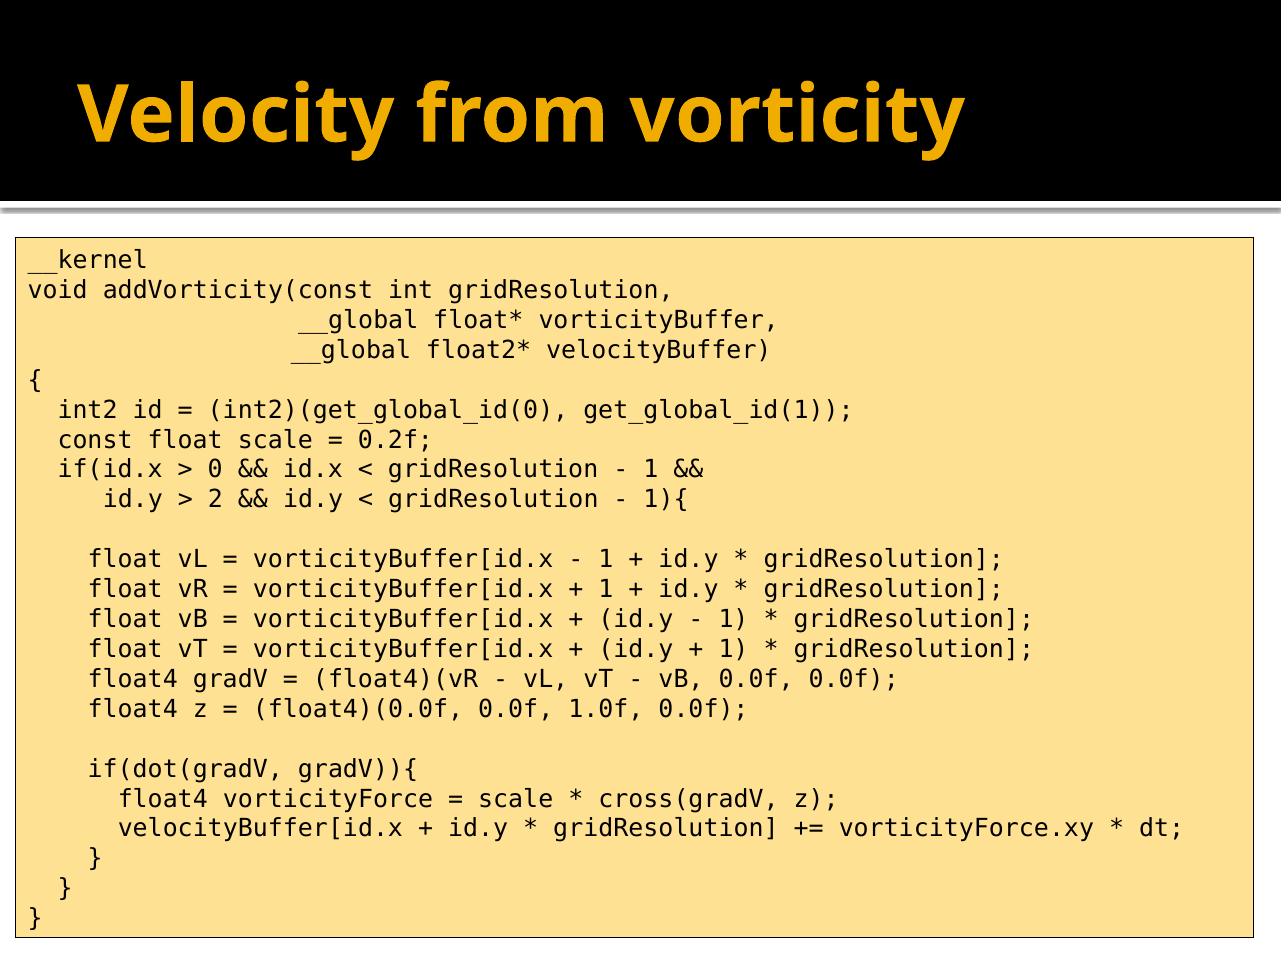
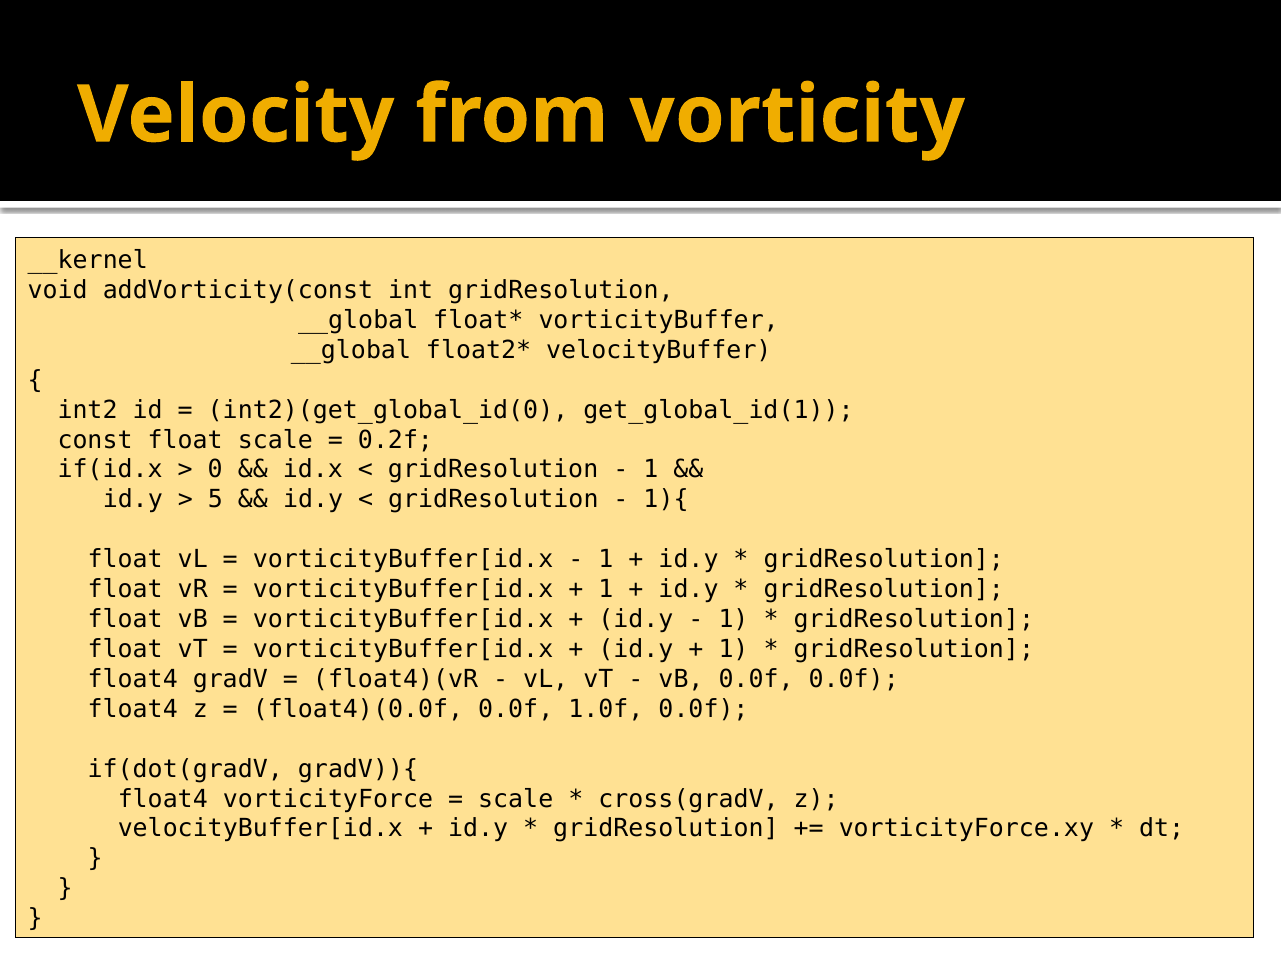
2: 2 -> 5 (215, 500)
